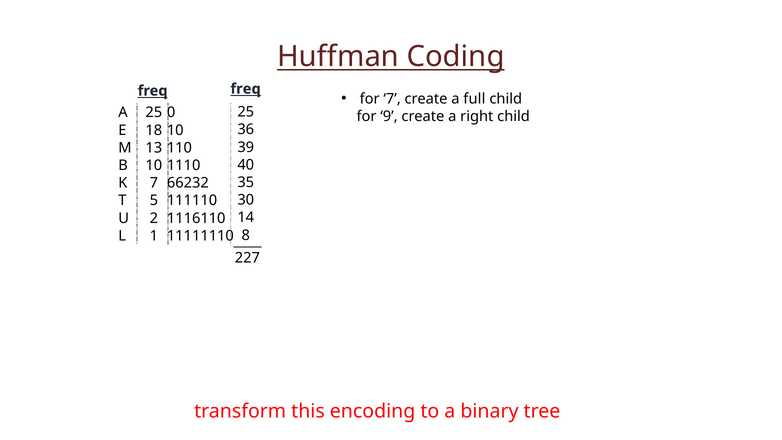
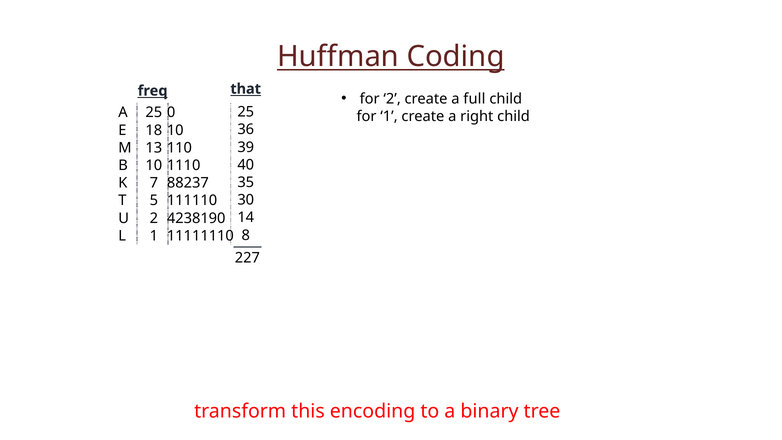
freq: freq -> that (246, 89)
for 7: 7 -> 2 (392, 99)
for 9: 9 -> 1 (389, 116)
66232: 66232 -> 88237 (188, 183)
1116110: 1116110 -> 4238190 (196, 218)
